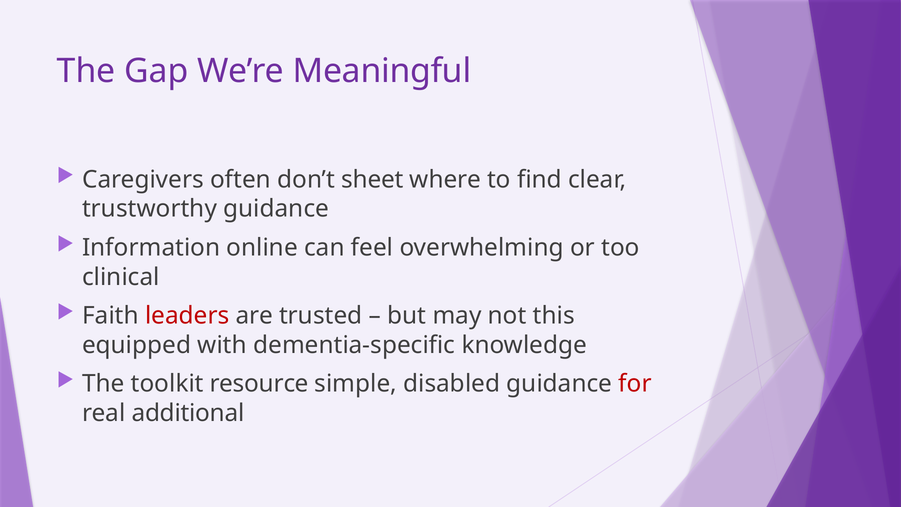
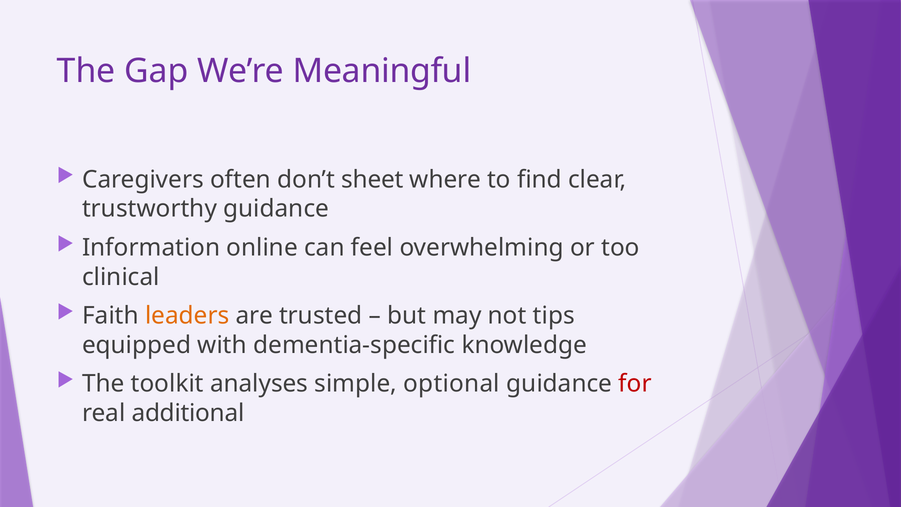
leaders colour: red -> orange (187, 316)
this: this -> tips (554, 316)
resource: resource -> analyses (259, 384)
disabled: disabled -> optional (452, 384)
